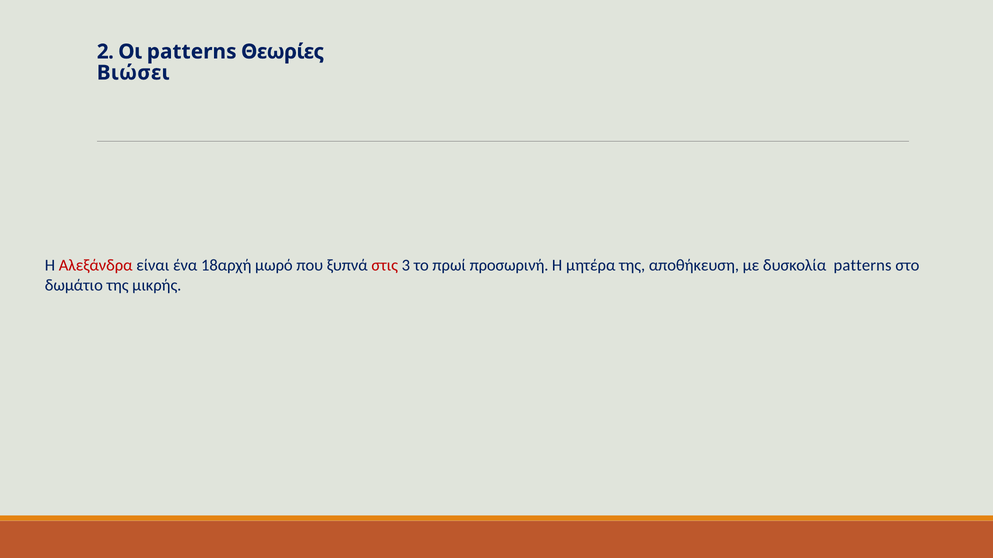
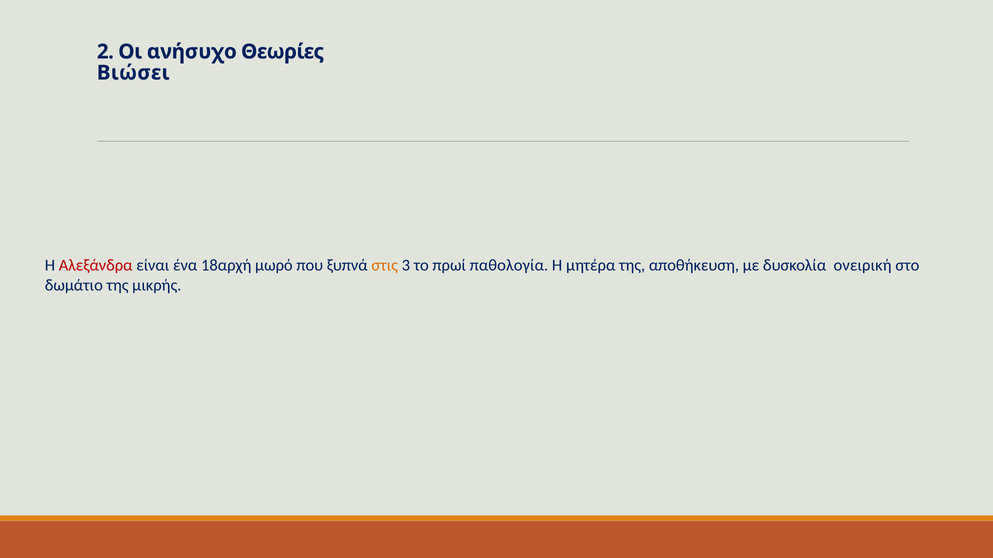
Οι patterns: patterns -> ανήσυχο (192, 52)
στις colour: red -> orange (385, 266)
προσωρινή: προσωρινή -> παθολογία (509, 266)
δυσκολία patterns: patterns -> ονειρική (863, 266)
